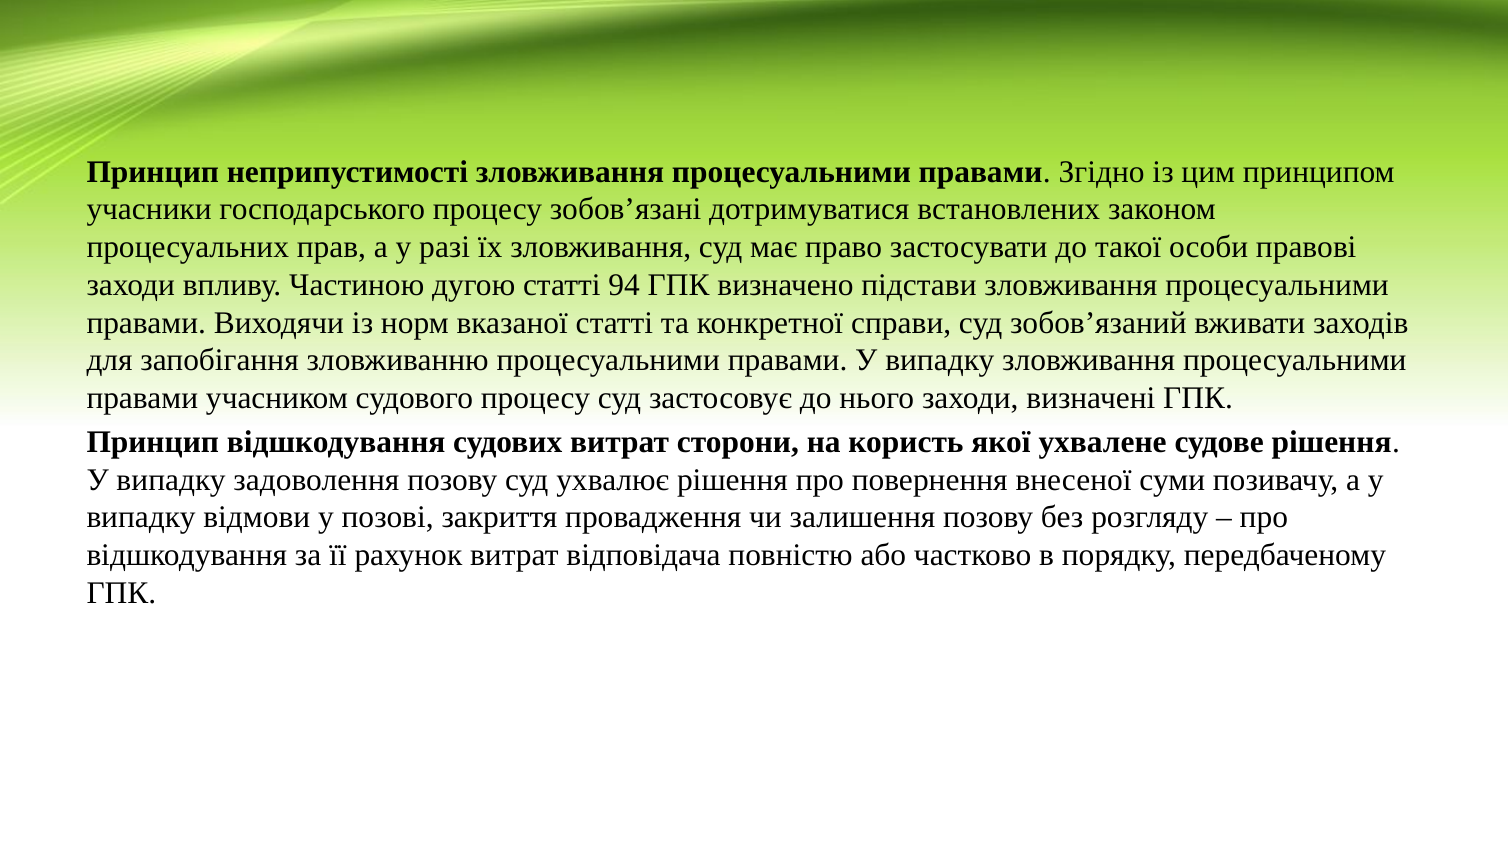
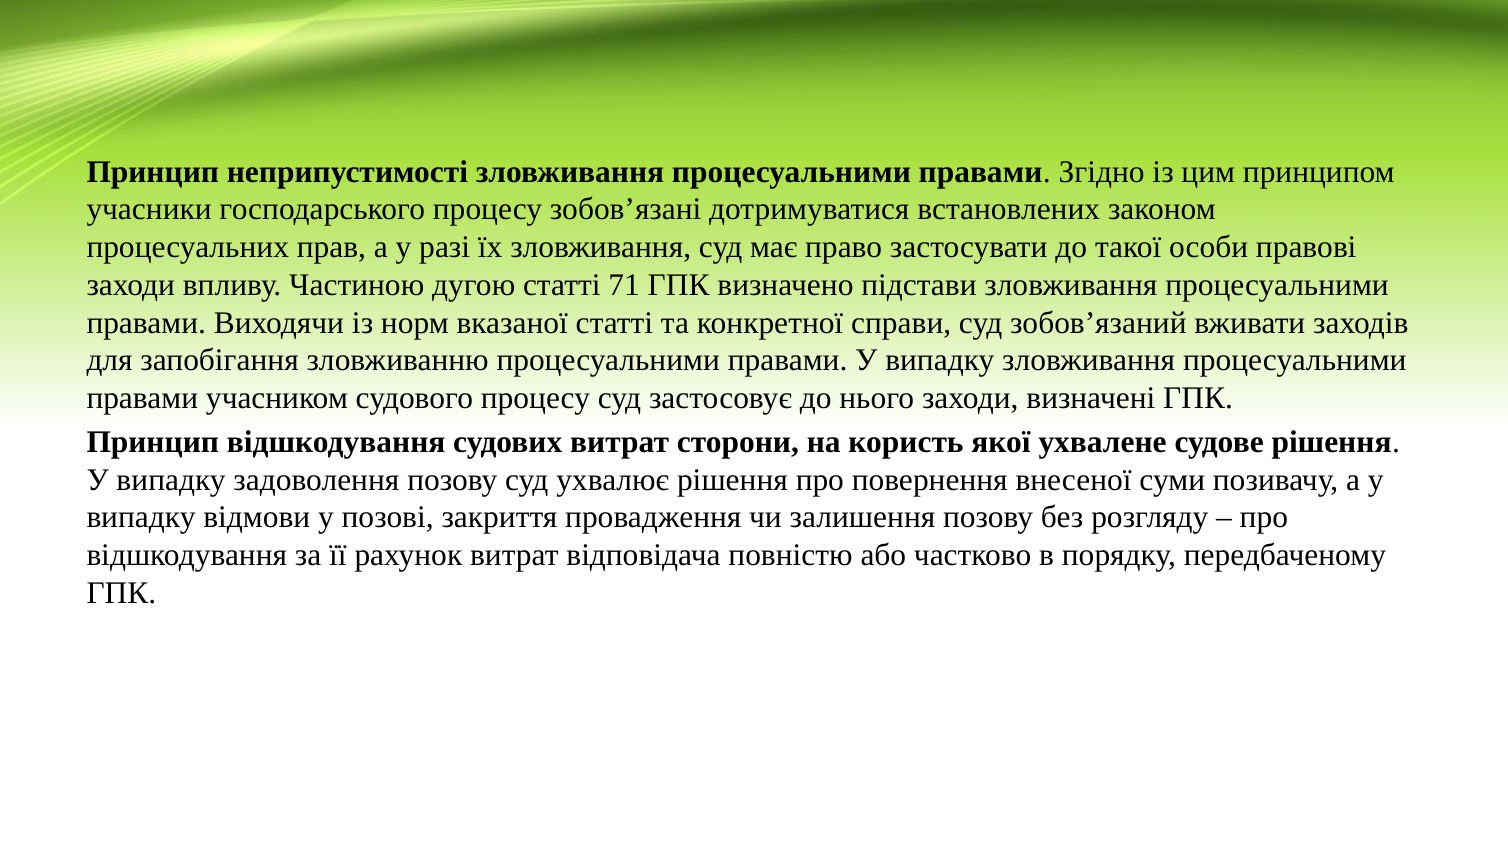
94: 94 -> 71 (624, 285)
